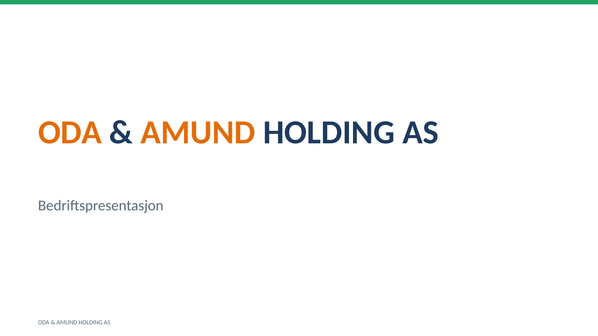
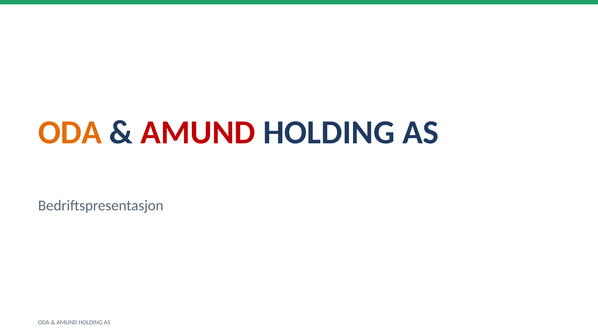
AMUND colour: orange -> red (198, 133)
